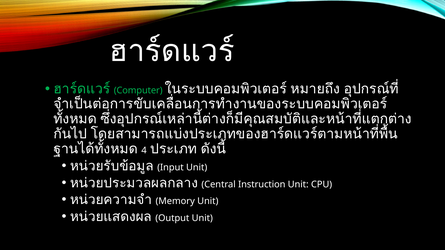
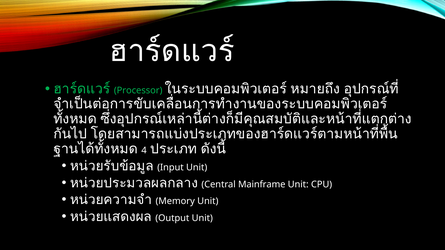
Computer: Computer -> Processor (138, 91)
Instruction: Instruction -> Mainframe (262, 185)
